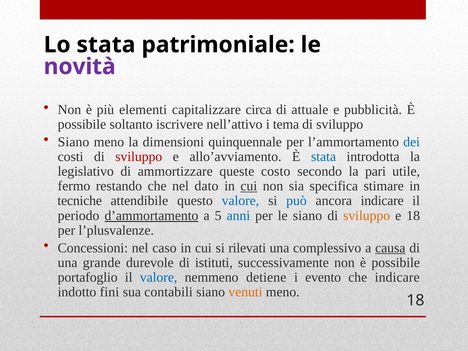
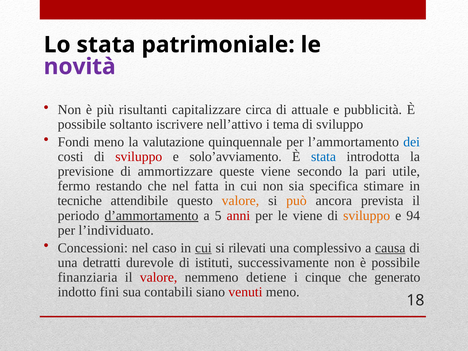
elementi: elementi -> risultanti (143, 110)
Siano: Siano -> Fondi (74, 142)
dimensioni: dimensioni -> valutazione (173, 142)
allo’avviamento: allo’avviamento -> solo’avviamento (236, 157)
legislativo: legislativo -> previsione (86, 171)
queste costo: costo -> viene (276, 171)
dato: dato -> fatta (207, 186)
cui underline: present -> none (249, 186)
valore colour: blue -> orange (240, 201)
può colour: blue -> orange (296, 201)
ancora indicare: indicare -> prevista (382, 201)
anni colour: blue -> red (238, 216)
le siano: siano -> viene (308, 216)
e 18: 18 -> 94 (413, 216)
l’plusvalenze: l’plusvalenze -> l’individuato (116, 230)
cui underline: none -> present (203, 248)
grande: grande -> detratti (102, 263)
portafoglio: portafoglio -> finanziaria (88, 277)
valore colour: blue -> red (159, 277)
evento: evento -> cinque (323, 277)
che indicare: indicare -> generato (397, 277)
venuti colour: orange -> red (245, 292)
